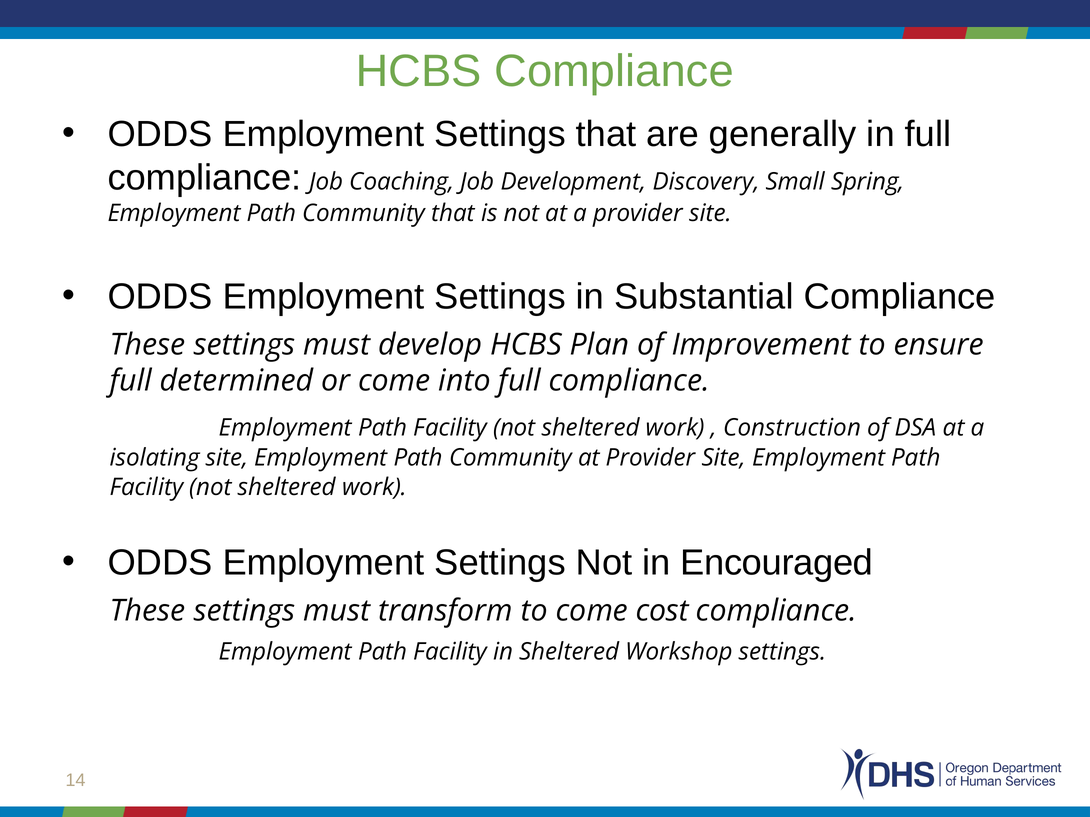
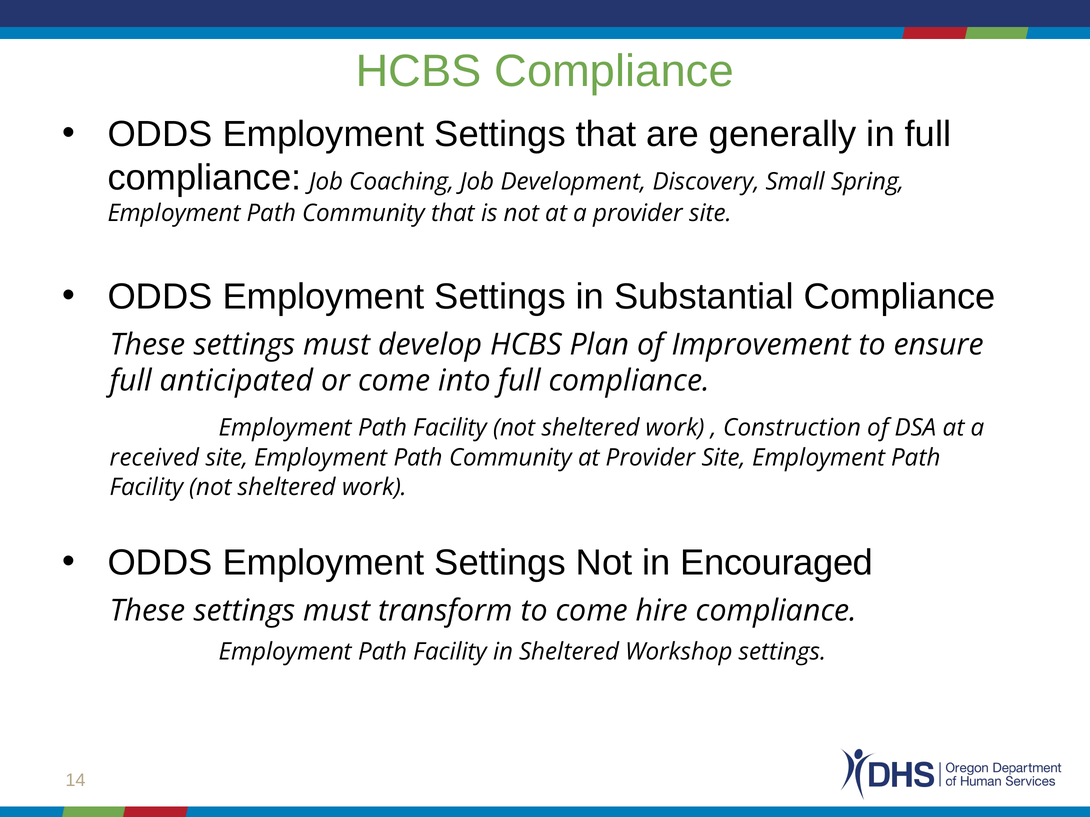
determined: determined -> anticipated (237, 381)
isolating: isolating -> received (155, 458)
cost: cost -> hire (662, 611)
